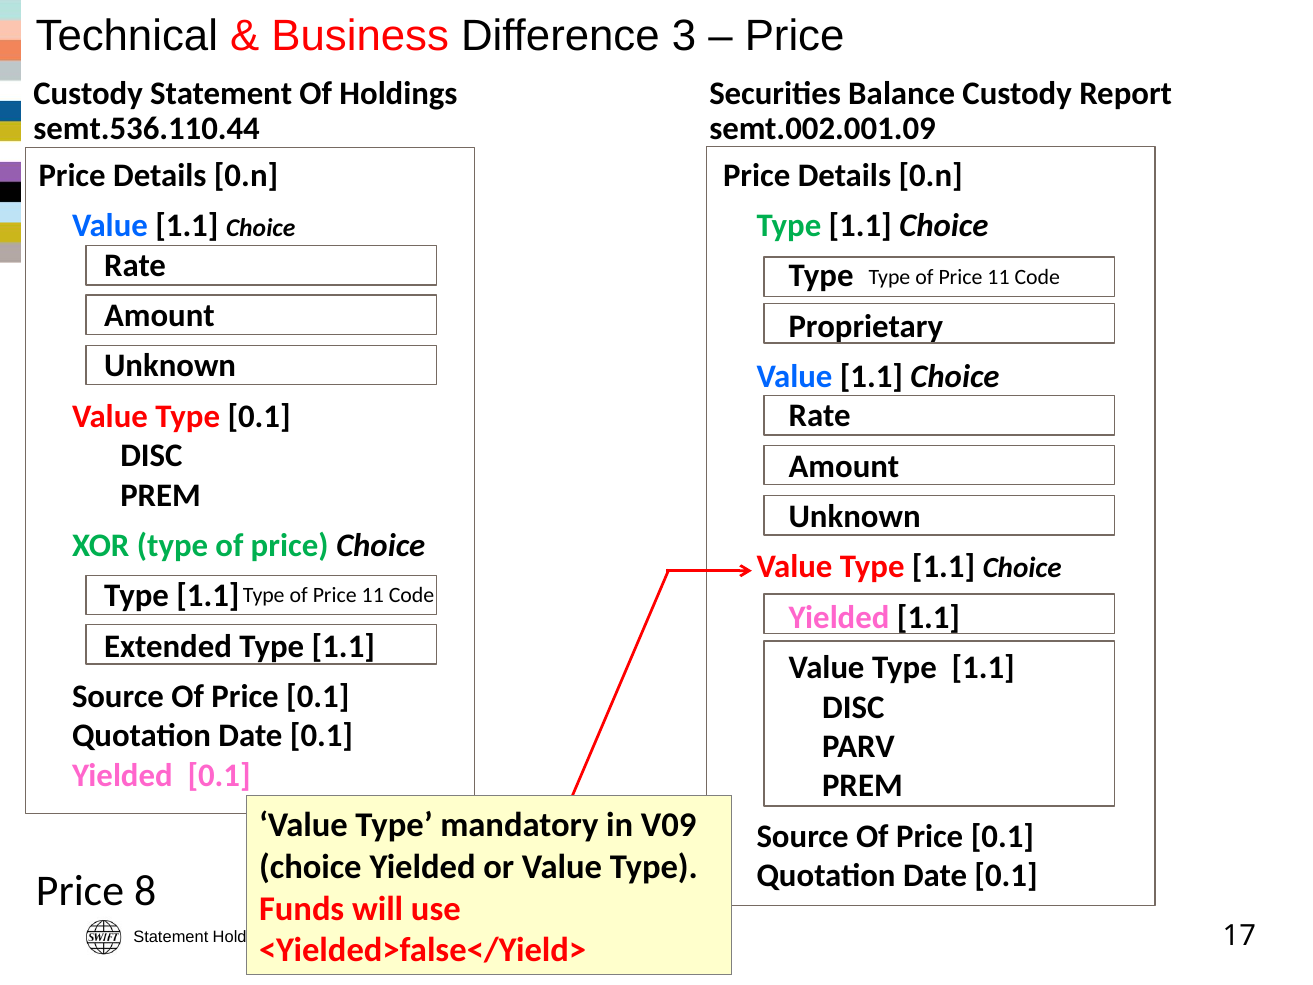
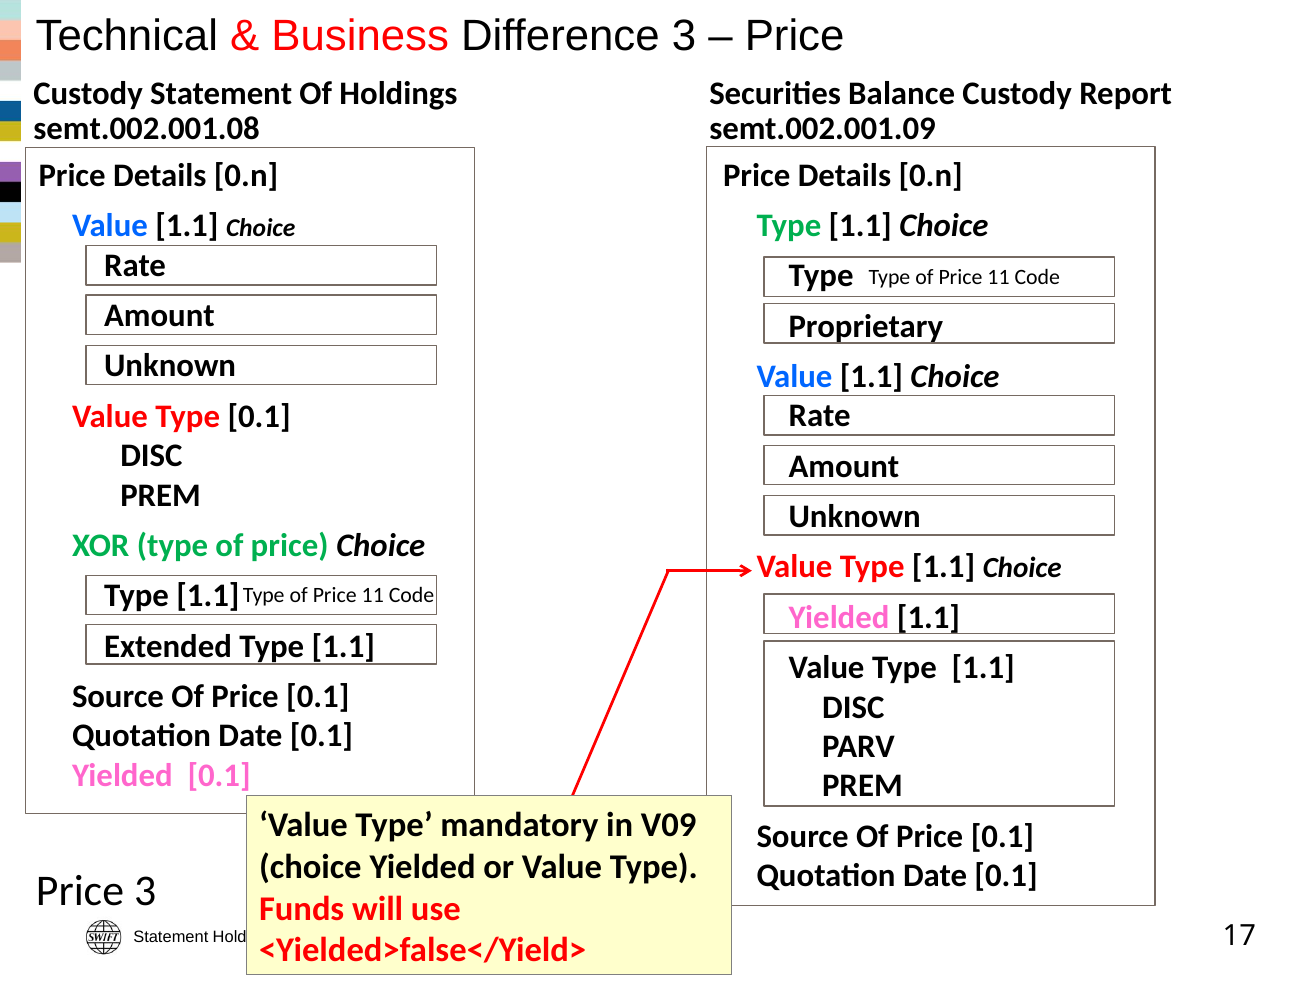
semt.536.110.44: semt.536.110.44 -> semt.002.001.08 (147, 128)
Price 8: 8 -> 3 (145, 891)
